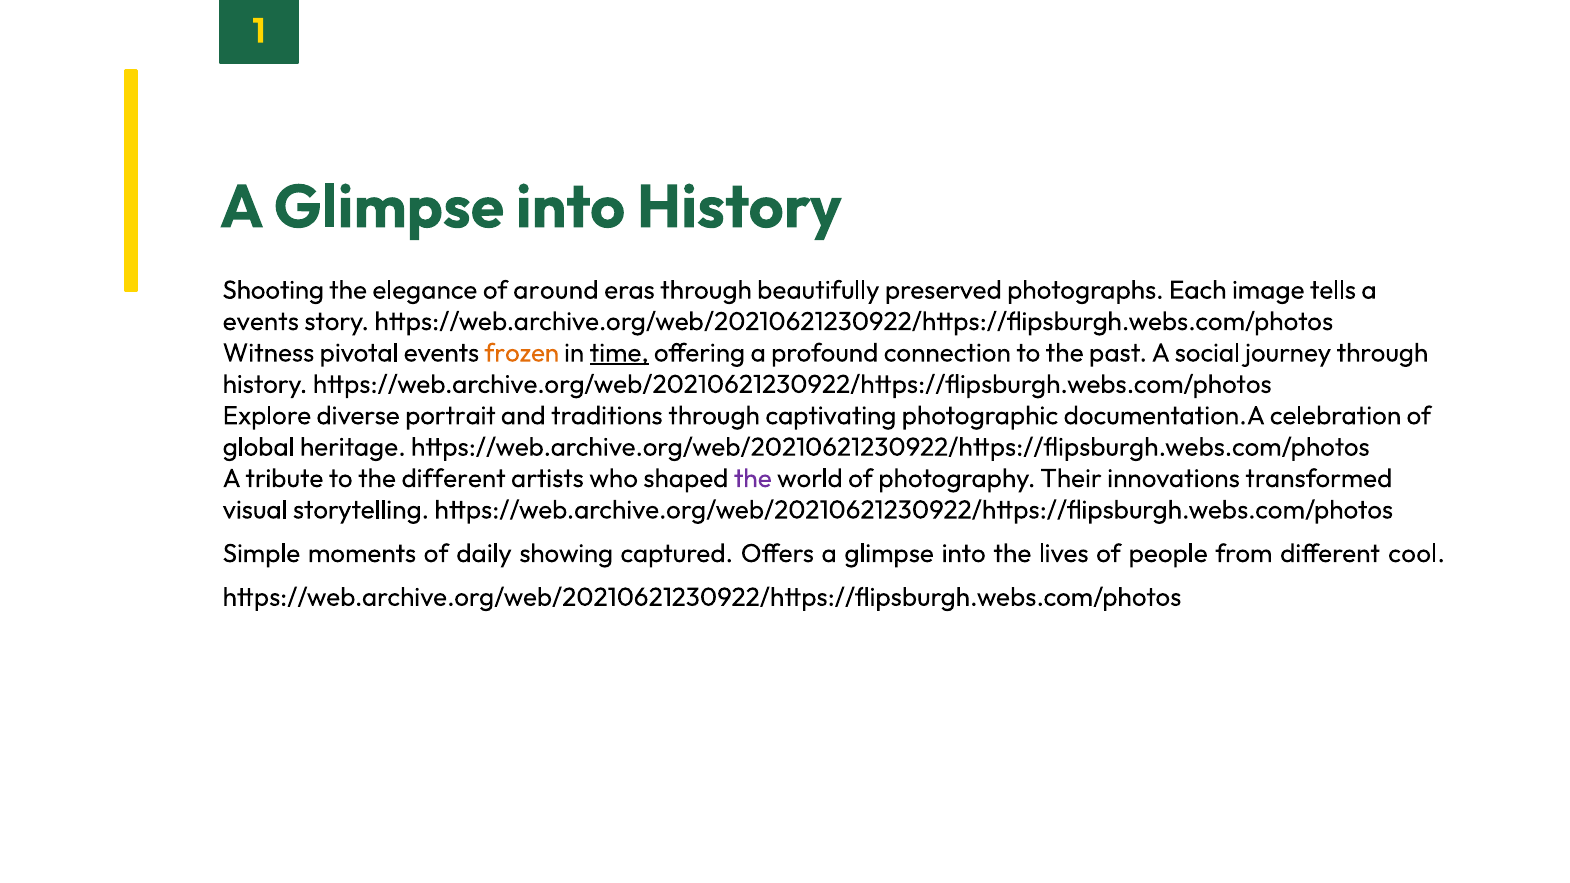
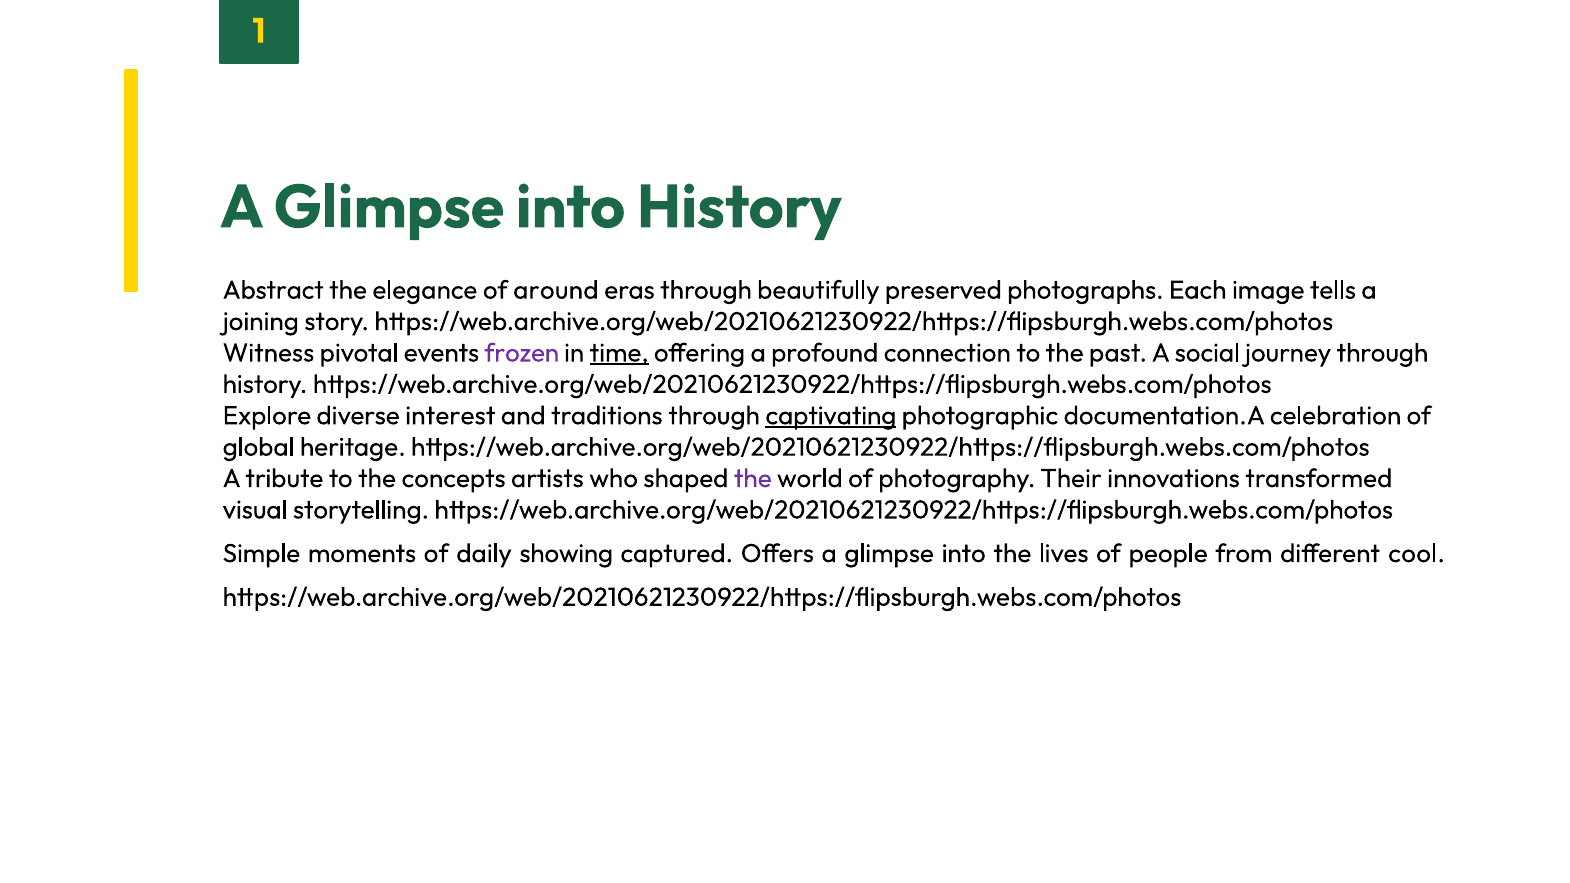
Shooting: Shooting -> Abstract (273, 290)
events: events -> joining (261, 322)
frozen colour: orange -> purple (522, 353)
portrait: portrait -> interest (450, 416)
captivating underline: none -> present (831, 416)
the different: different -> concepts (454, 479)
